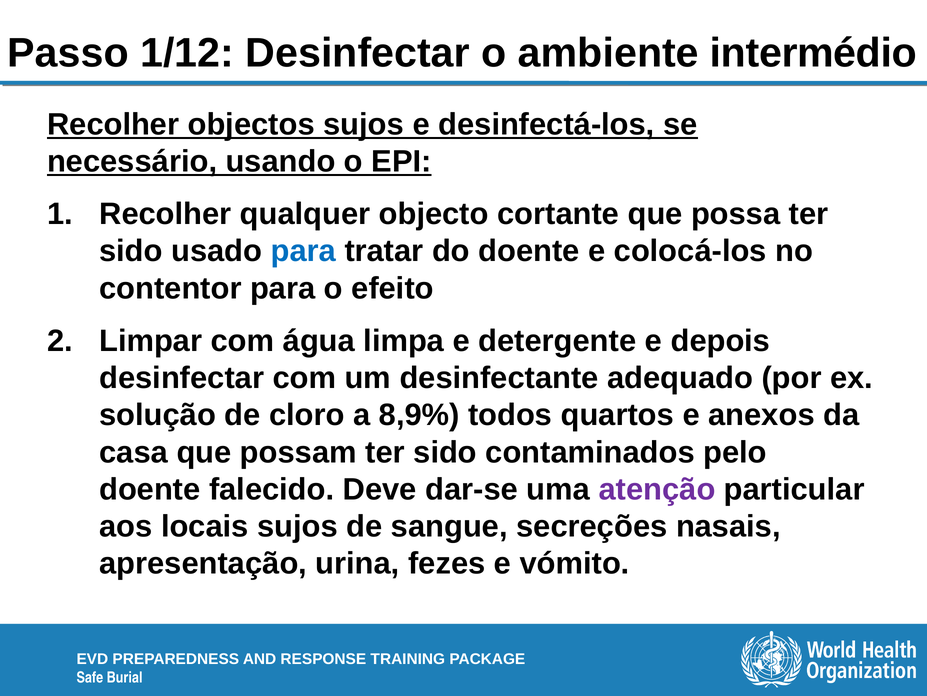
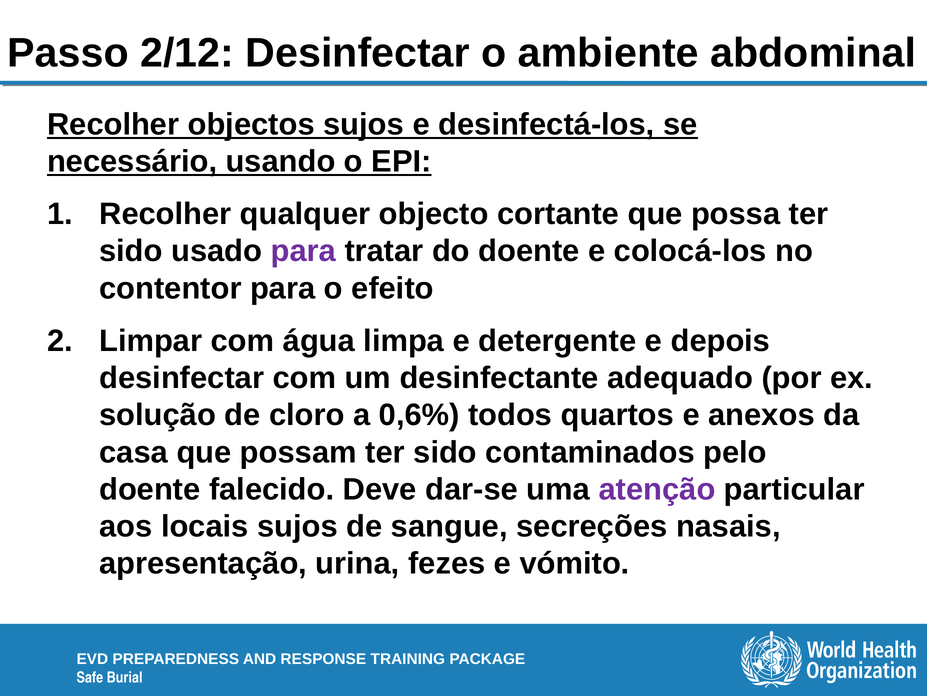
1/12: 1/12 -> 2/12 (187, 53)
intermédio: intermédio -> abdominal (813, 53)
para colour: blue -> purple (303, 251)
8,9%: 8,9% -> 0,6% (419, 415)
